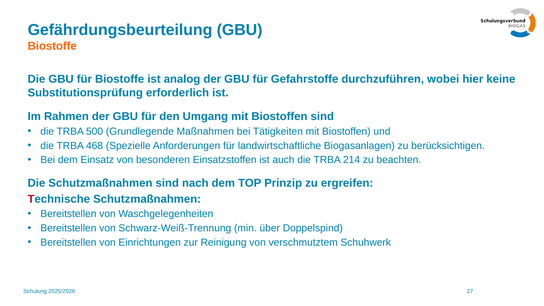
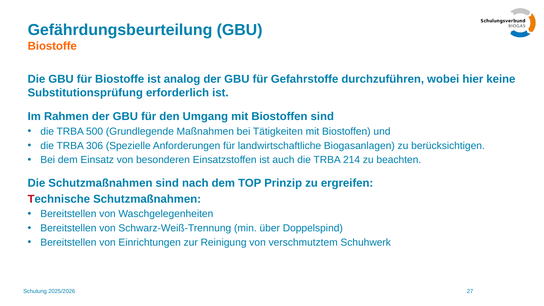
468: 468 -> 306 (95, 146)
